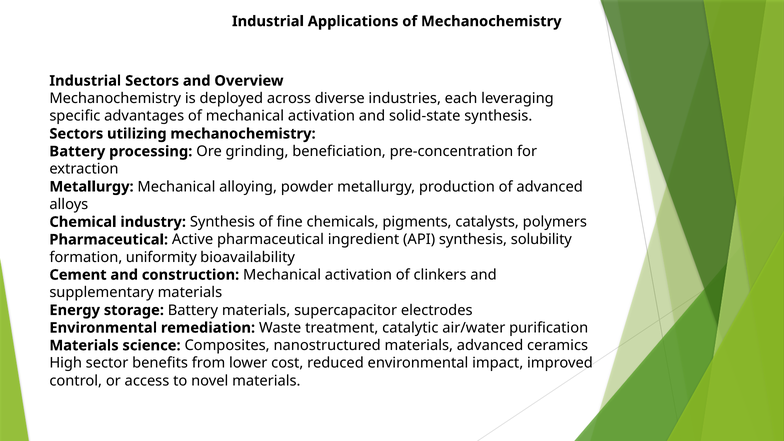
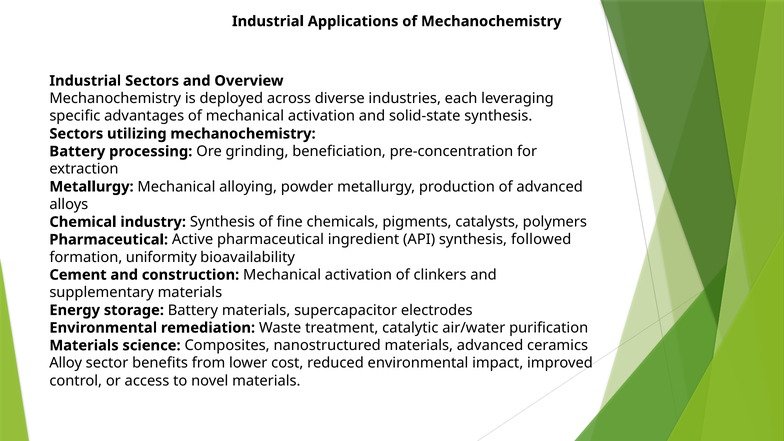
solubility: solubility -> followed (541, 240)
High: High -> Alloy (66, 363)
